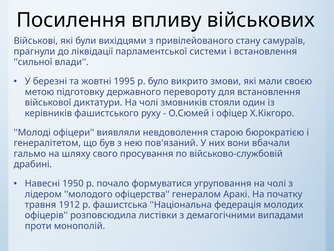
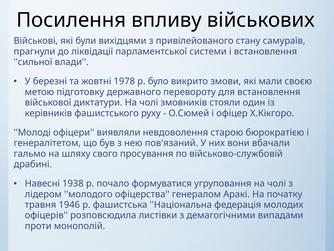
1995: 1995 -> 1978 (124, 81)
1950: 1950 -> 1938 (73, 183)
1912: 1912 -> 1946 (69, 204)
